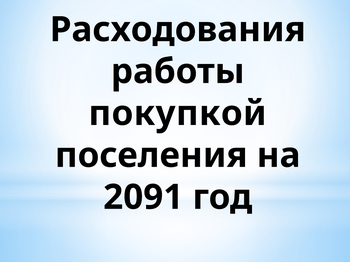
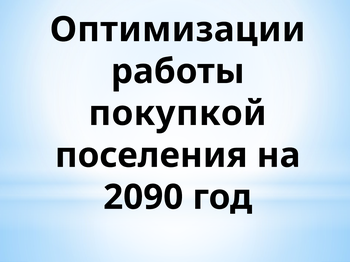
Расходования: Расходования -> Оптимизации (178, 30)
2091: 2091 -> 2090 (143, 198)
